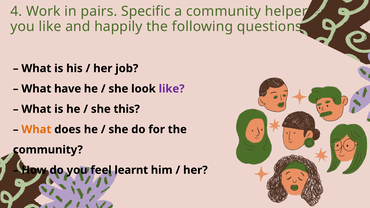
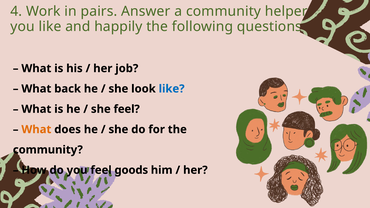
Specific: Specific -> Answer (146, 11)
have: have -> back (68, 89)
like colour: purple -> blue (172, 89)
she this: this -> feel (127, 109)
learnt: learnt -> goods (131, 170)
